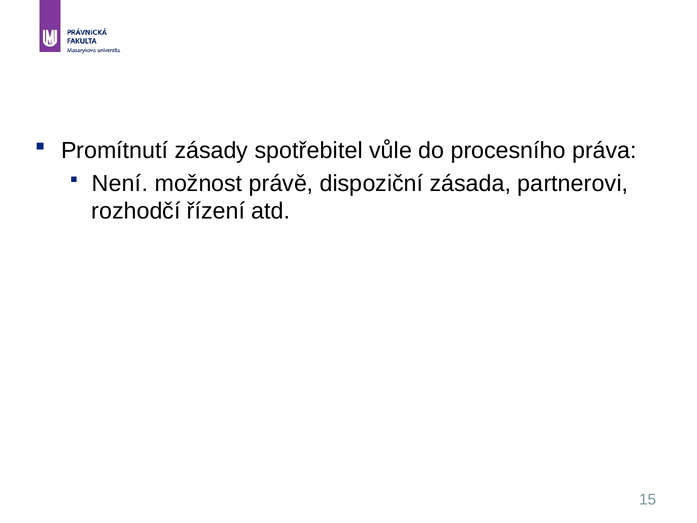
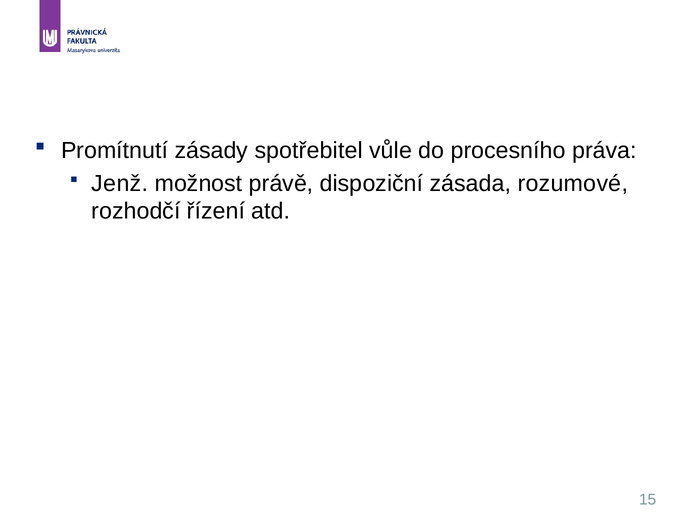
Není: Není -> Jenž (120, 183)
partnerovi: partnerovi -> rozumové (573, 183)
